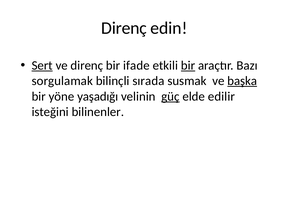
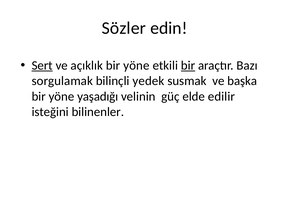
Direnç: Direnç -> Sözler (124, 28)
ve direnç: direnç -> açıklık (87, 65)
ifade: ifade -> yöne (136, 65)
sırada: sırada -> yedek (148, 81)
başka underline: present -> none (242, 81)
güç underline: present -> none (170, 96)
